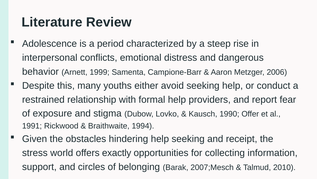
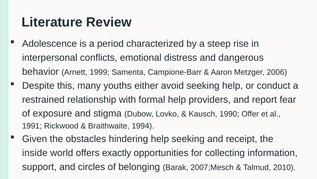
stress: stress -> inside (35, 152)
